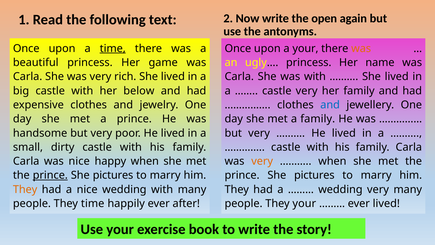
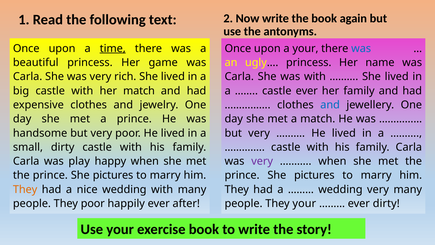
the open: open -> book (324, 18)
was colour: orange -> blue (361, 48)
her below: below -> match (139, 91)
castle very: very -> ever (307, 91)
a family: family -> match (318, 119)
was nice: nice -> play (79, 161)
very colour: orange -> purple (262, 161)
prince underline: present -> none (50, 175)
They time: time -> poor (93, 203)
ever lived: lived -> dirty (386, 203)
